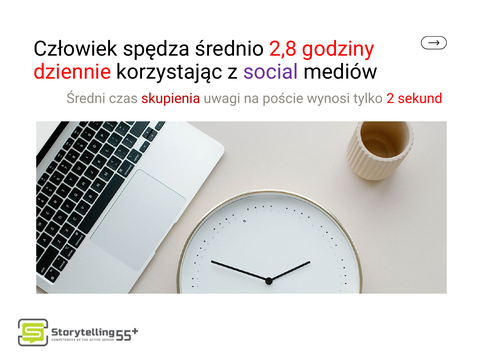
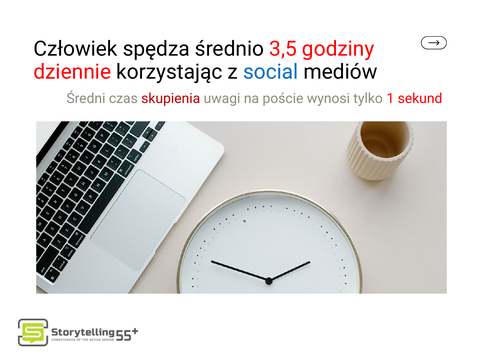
2,8: 2,8 -> 3,5 (283, 49)
social colour: purple -> blue (271, 72)
2: 2 -> 1 (390, 98)
